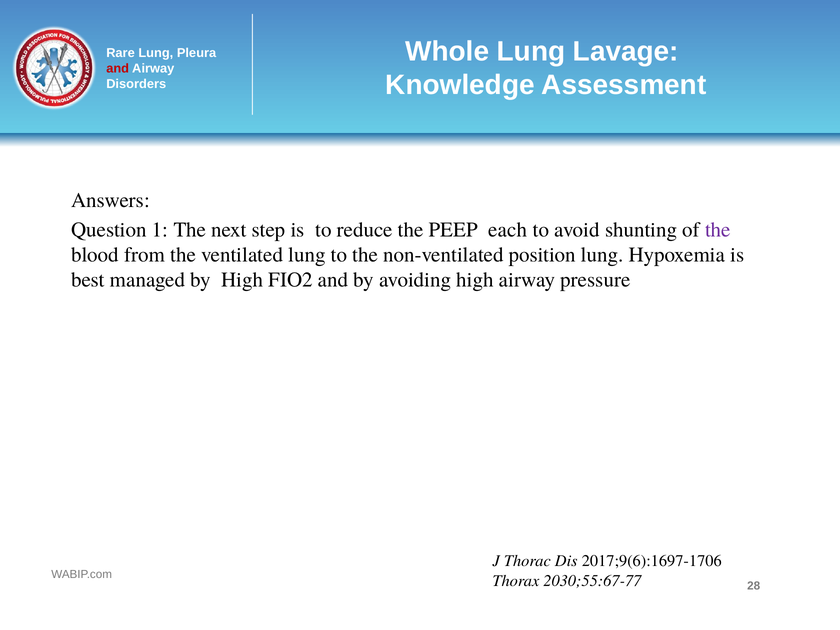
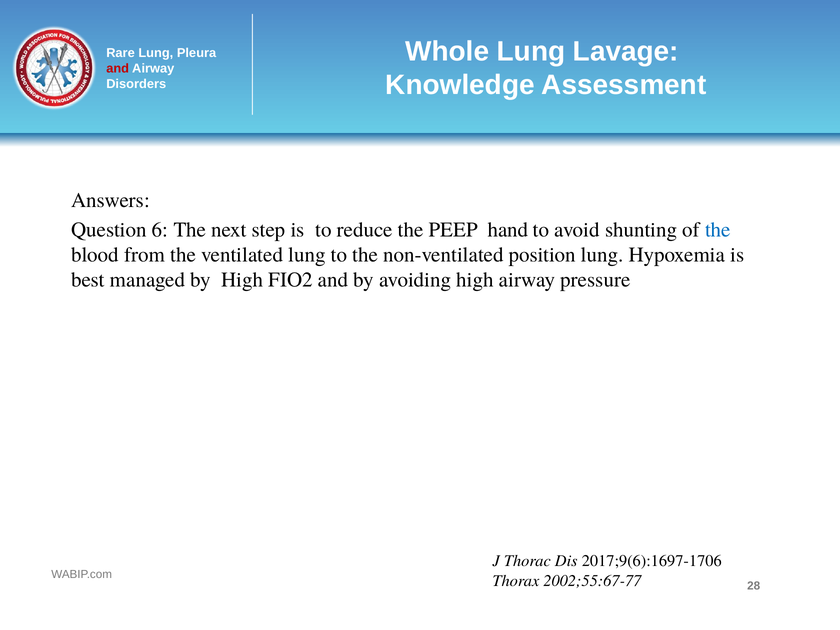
1: 1 -> 6 (160, 230)
each: each -> hand (508, 230)
the colour: purple -> blue (718, 230)
2030;55:67-77: 2030;55:67-77 -> 2002;55:67-77 (592, 581)
